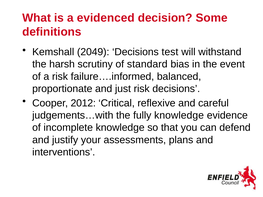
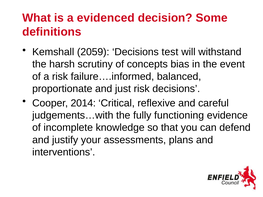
2049: 2049 -> 2059 (93, 52)
standard: standard -> concepts (147, 64)
2012: 2012 -> 2014 (83, 103)
fully knowledge: knowledge -> functioning (179, 115)
